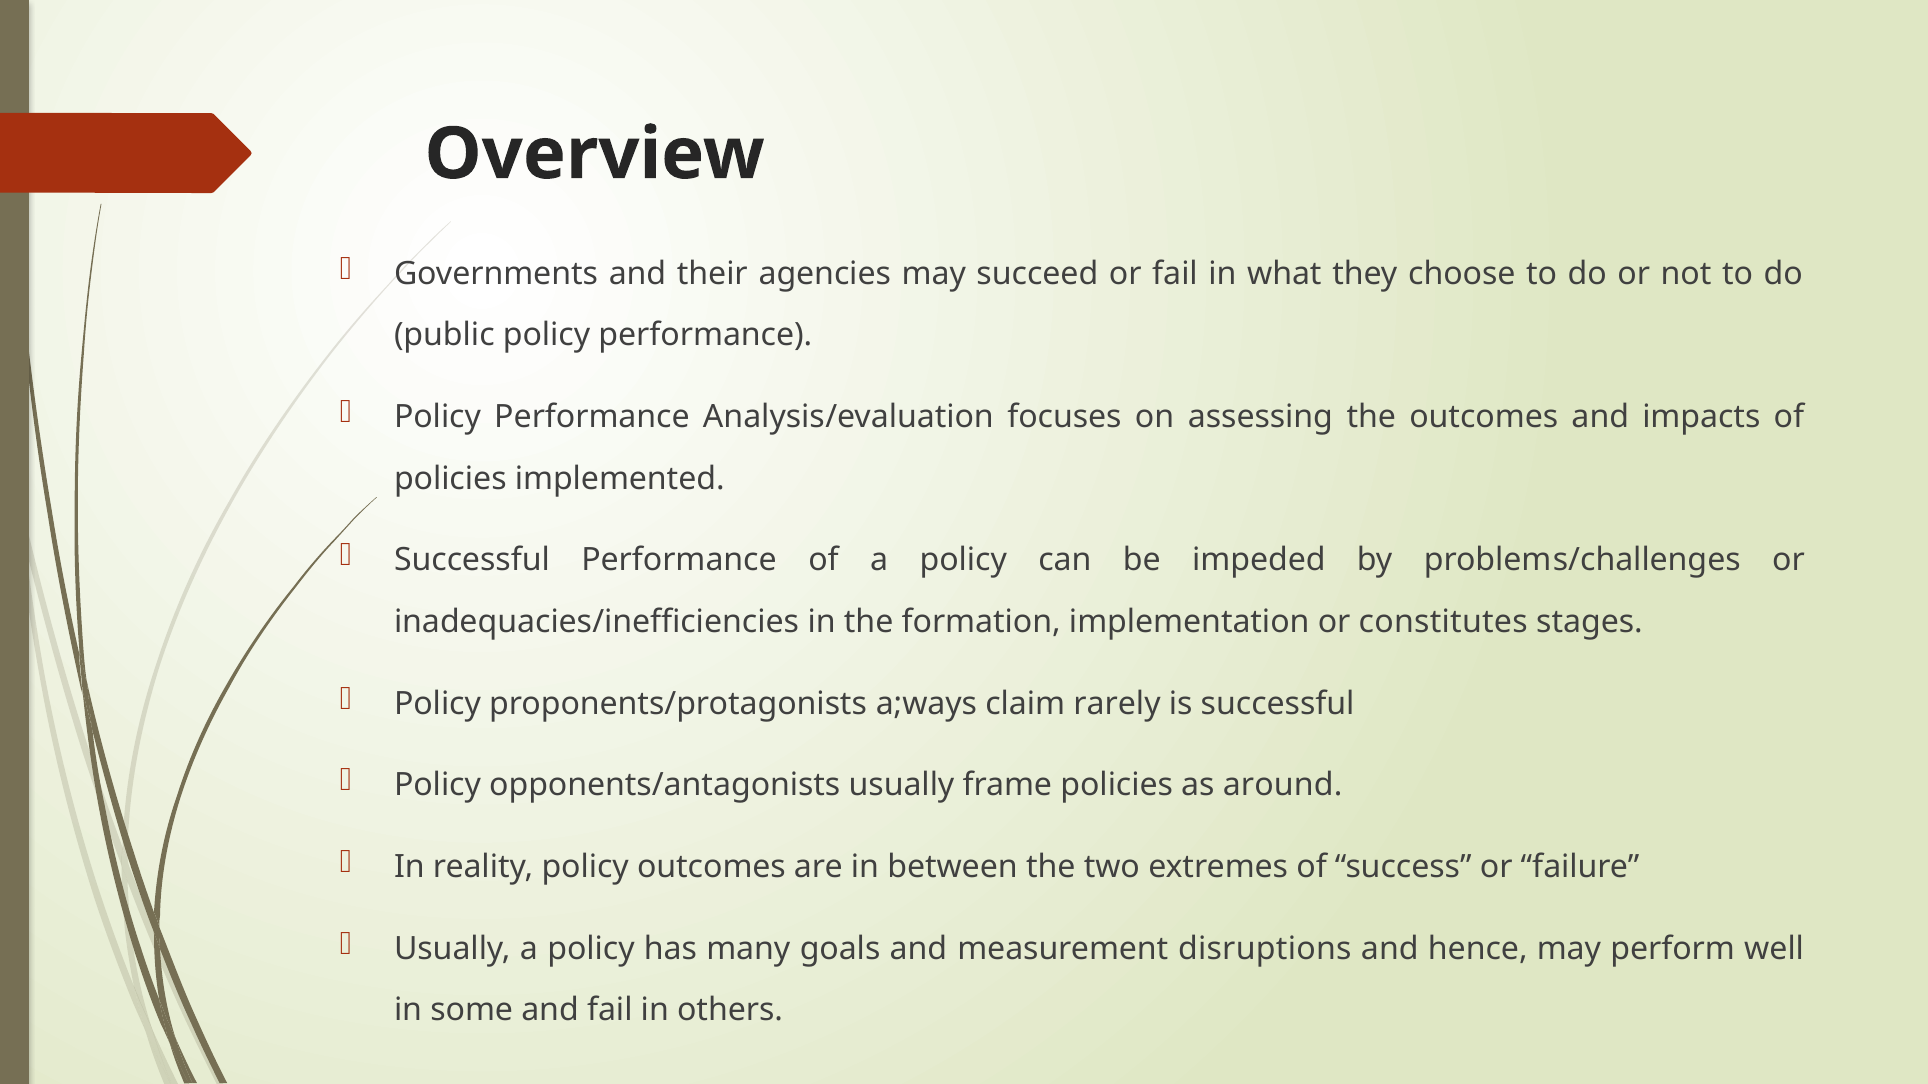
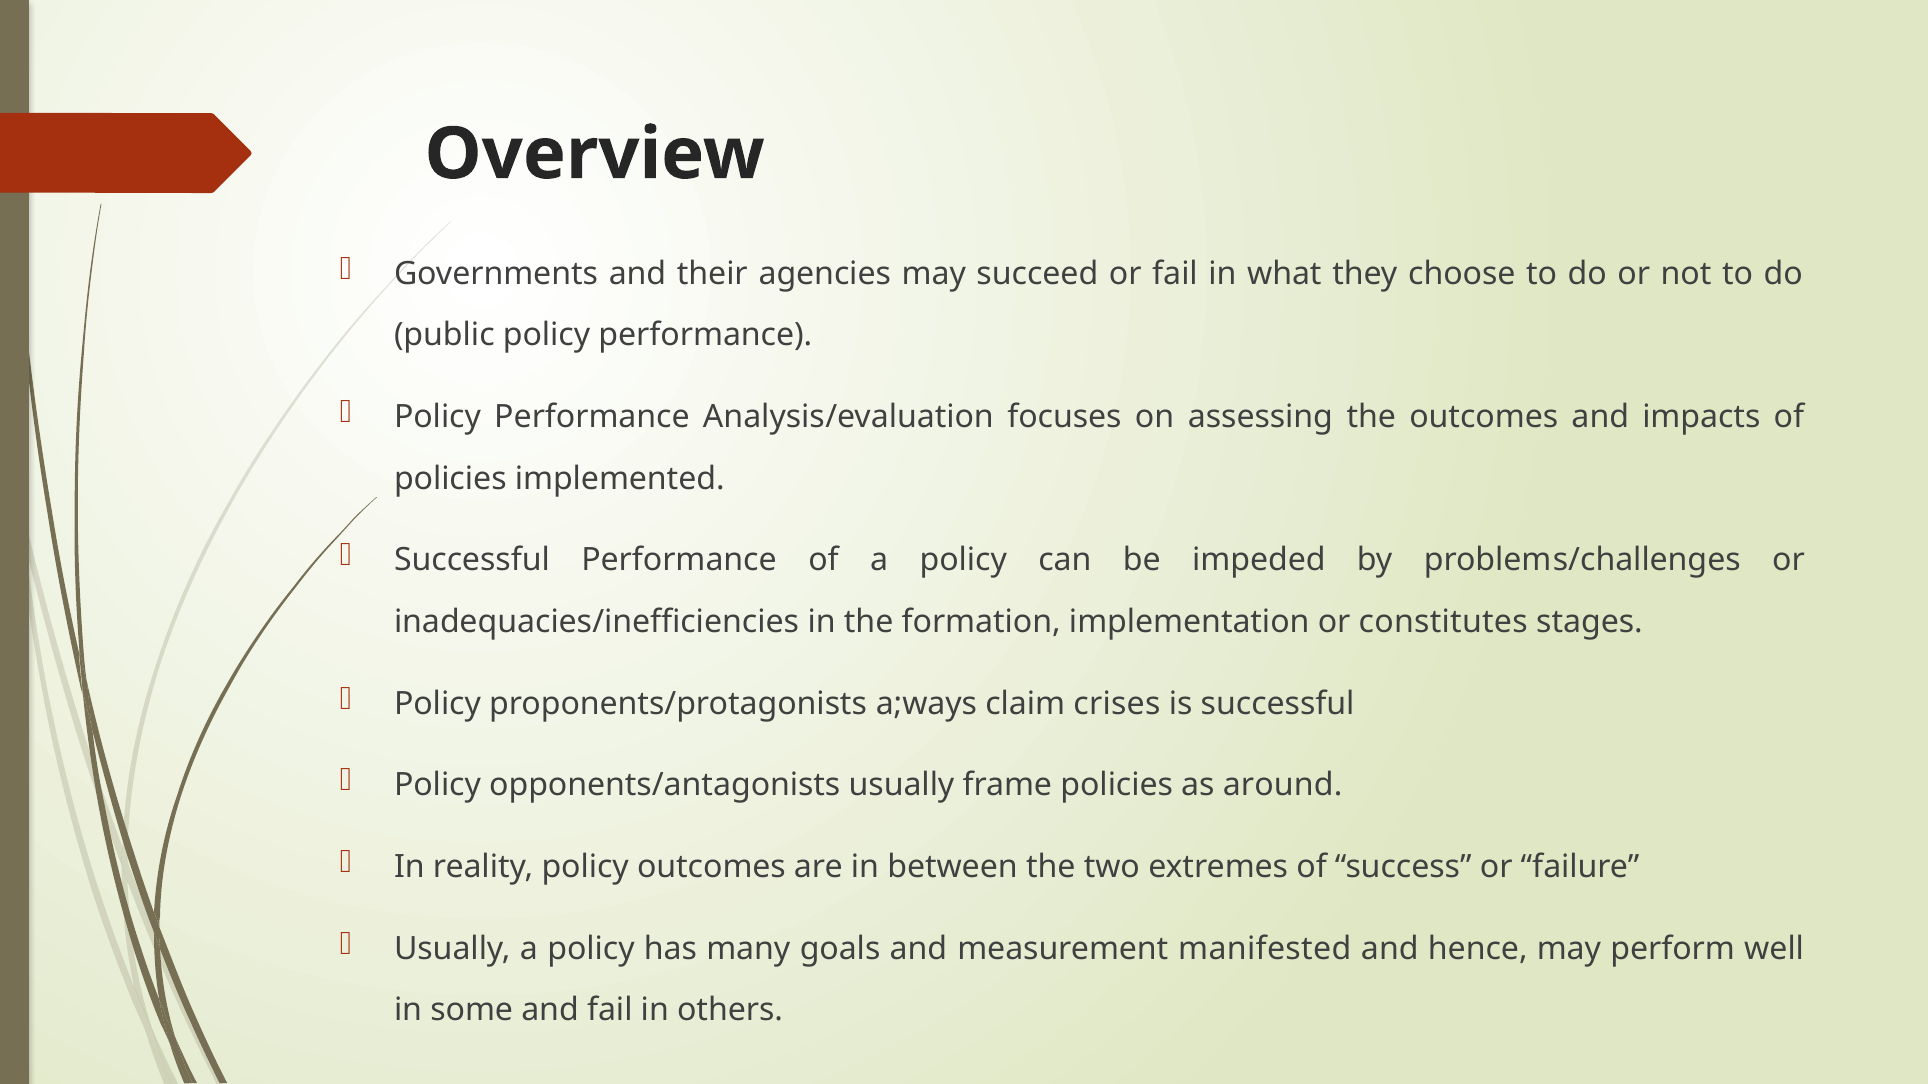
rarely: rarely -> crises (1117, 704)
disruptions: disruptions -> manifested (1265, 949)
